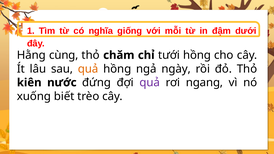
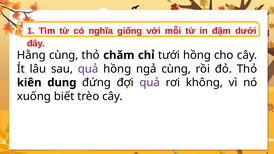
quả colour: orange -> purple (88, 69)
ngả ngày: ngày -> cùng (176, 69)
nước: nước -> dung (62, 83)
ngang: ngang -> không (204, 83)
